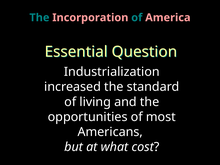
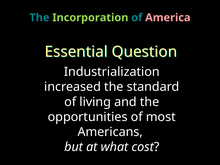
Incorporation colour: pink -> light green (90, 18)
